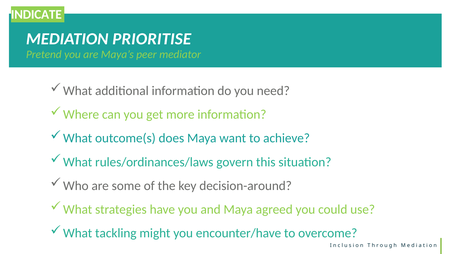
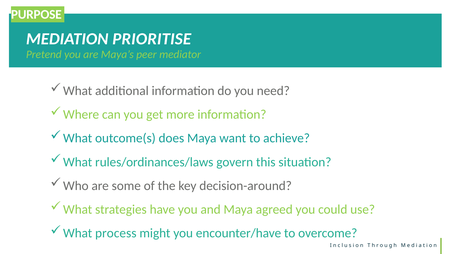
INDICATE: INDICATE -> PURPOSE (36, 15)
tackling: tackling -> process (116, 233)
